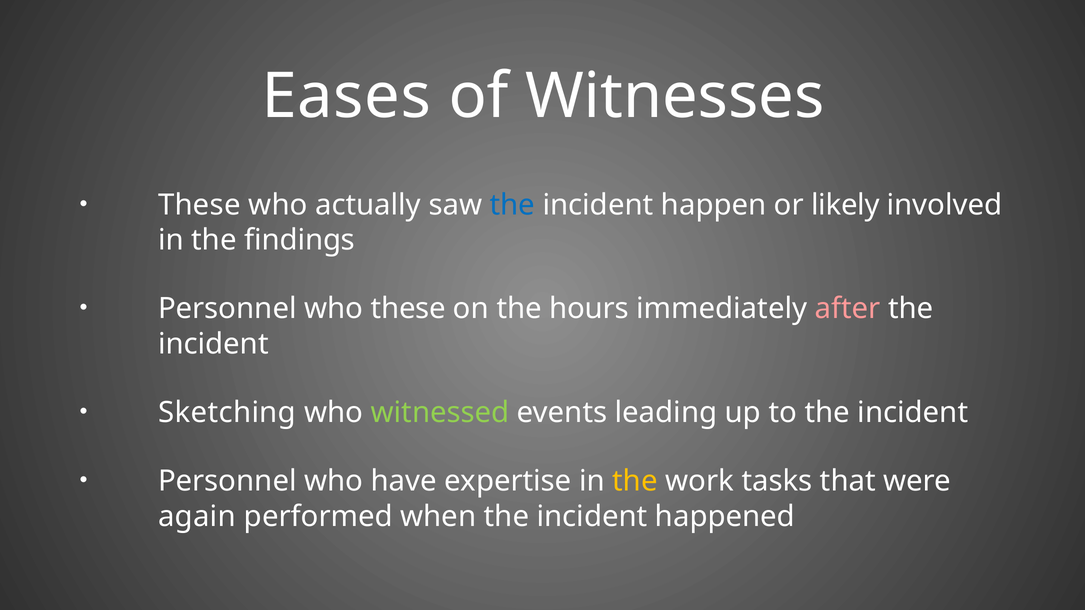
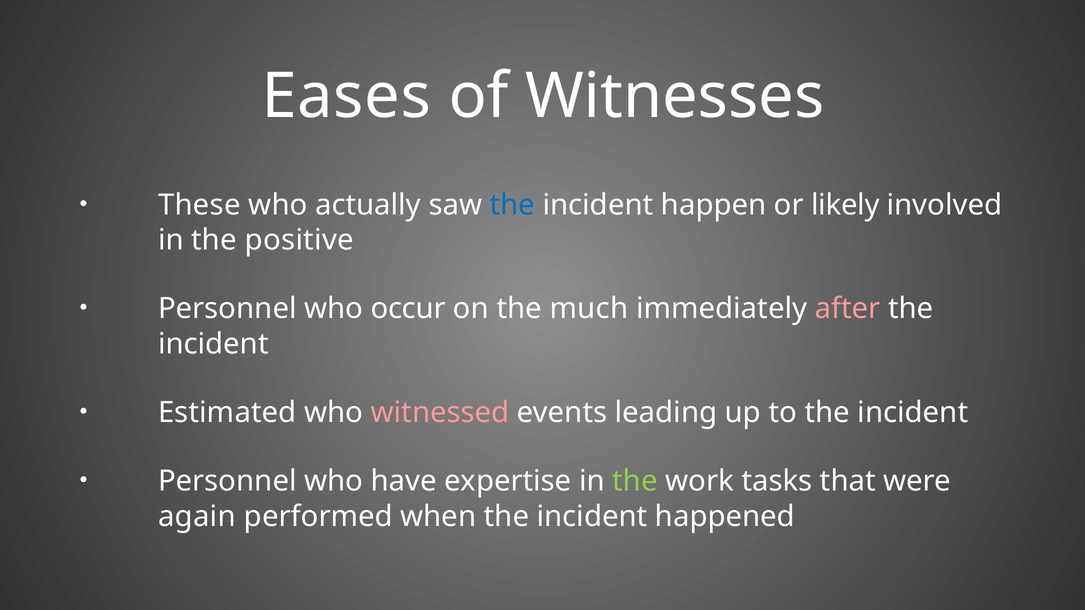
findings: findings -> positive (299, 240)
who these: these -> occur (408, 309)
hours: hours -> much (589, 309)
Sketching: Sketching -> Estimated (227, 413)
witnessed colour: light green -> pink (440, 413)
the colour: yellow -> light green (635, 481)
